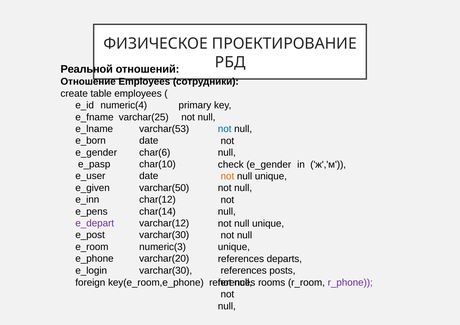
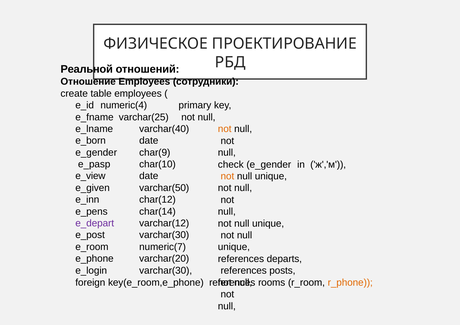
varchar(53: varchar(53 -> varchar(40 (164, 129)
not colour: blue -> orange (225, 129)
char(6: char(6 -> char(9 (155, 153)
e_user: e_user -> e_view (90, 176)
numeric(3: numeric(3 -> numeric(7 (163, 247)
r_phone colour: purple -> orange (350, 283)
